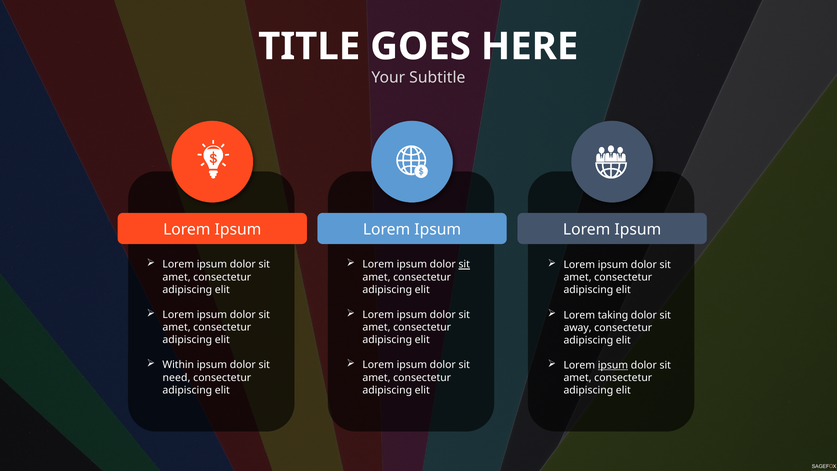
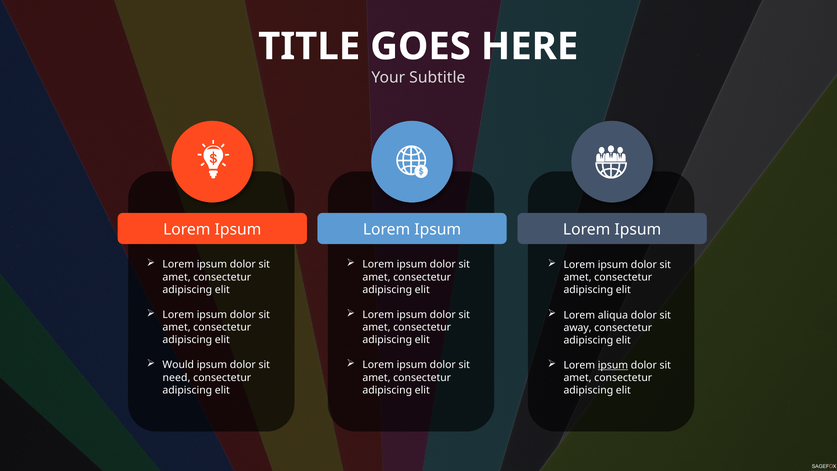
sit underline: present -> none (464, 264)
taking: taking -> aliqua (613, 315)
Within: Within -> Would (178, 365)
